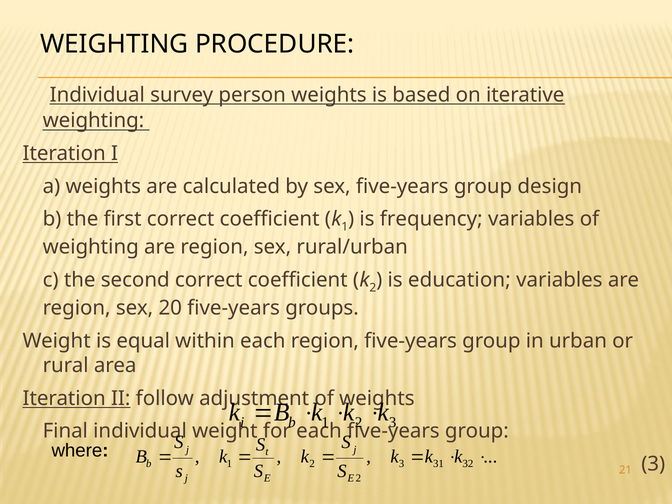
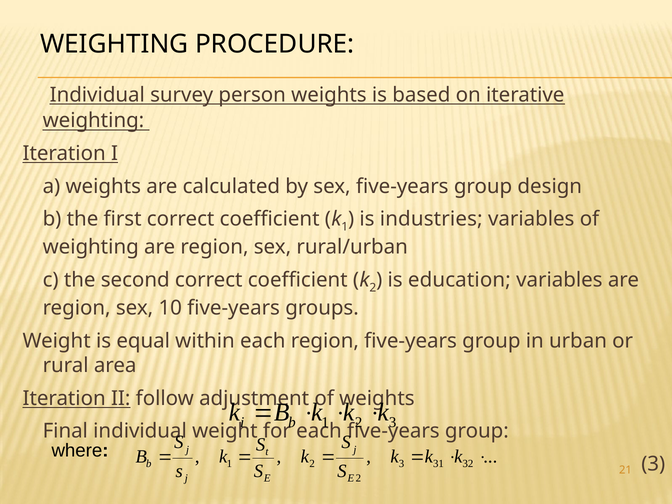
frequency: frequency -> industries (431, 219)
20: 20 -> 10 (170, 308)
